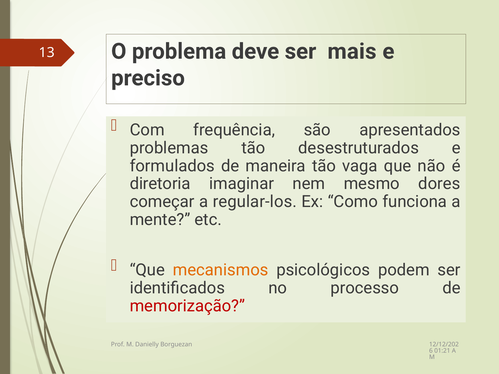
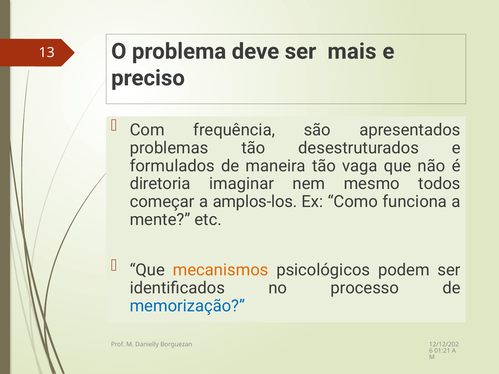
dores: dores -> todos (439, 184)
regular-los: regular-los -> amplos-los (255, 202)
memorização colour: red -> blue (187, 306)
